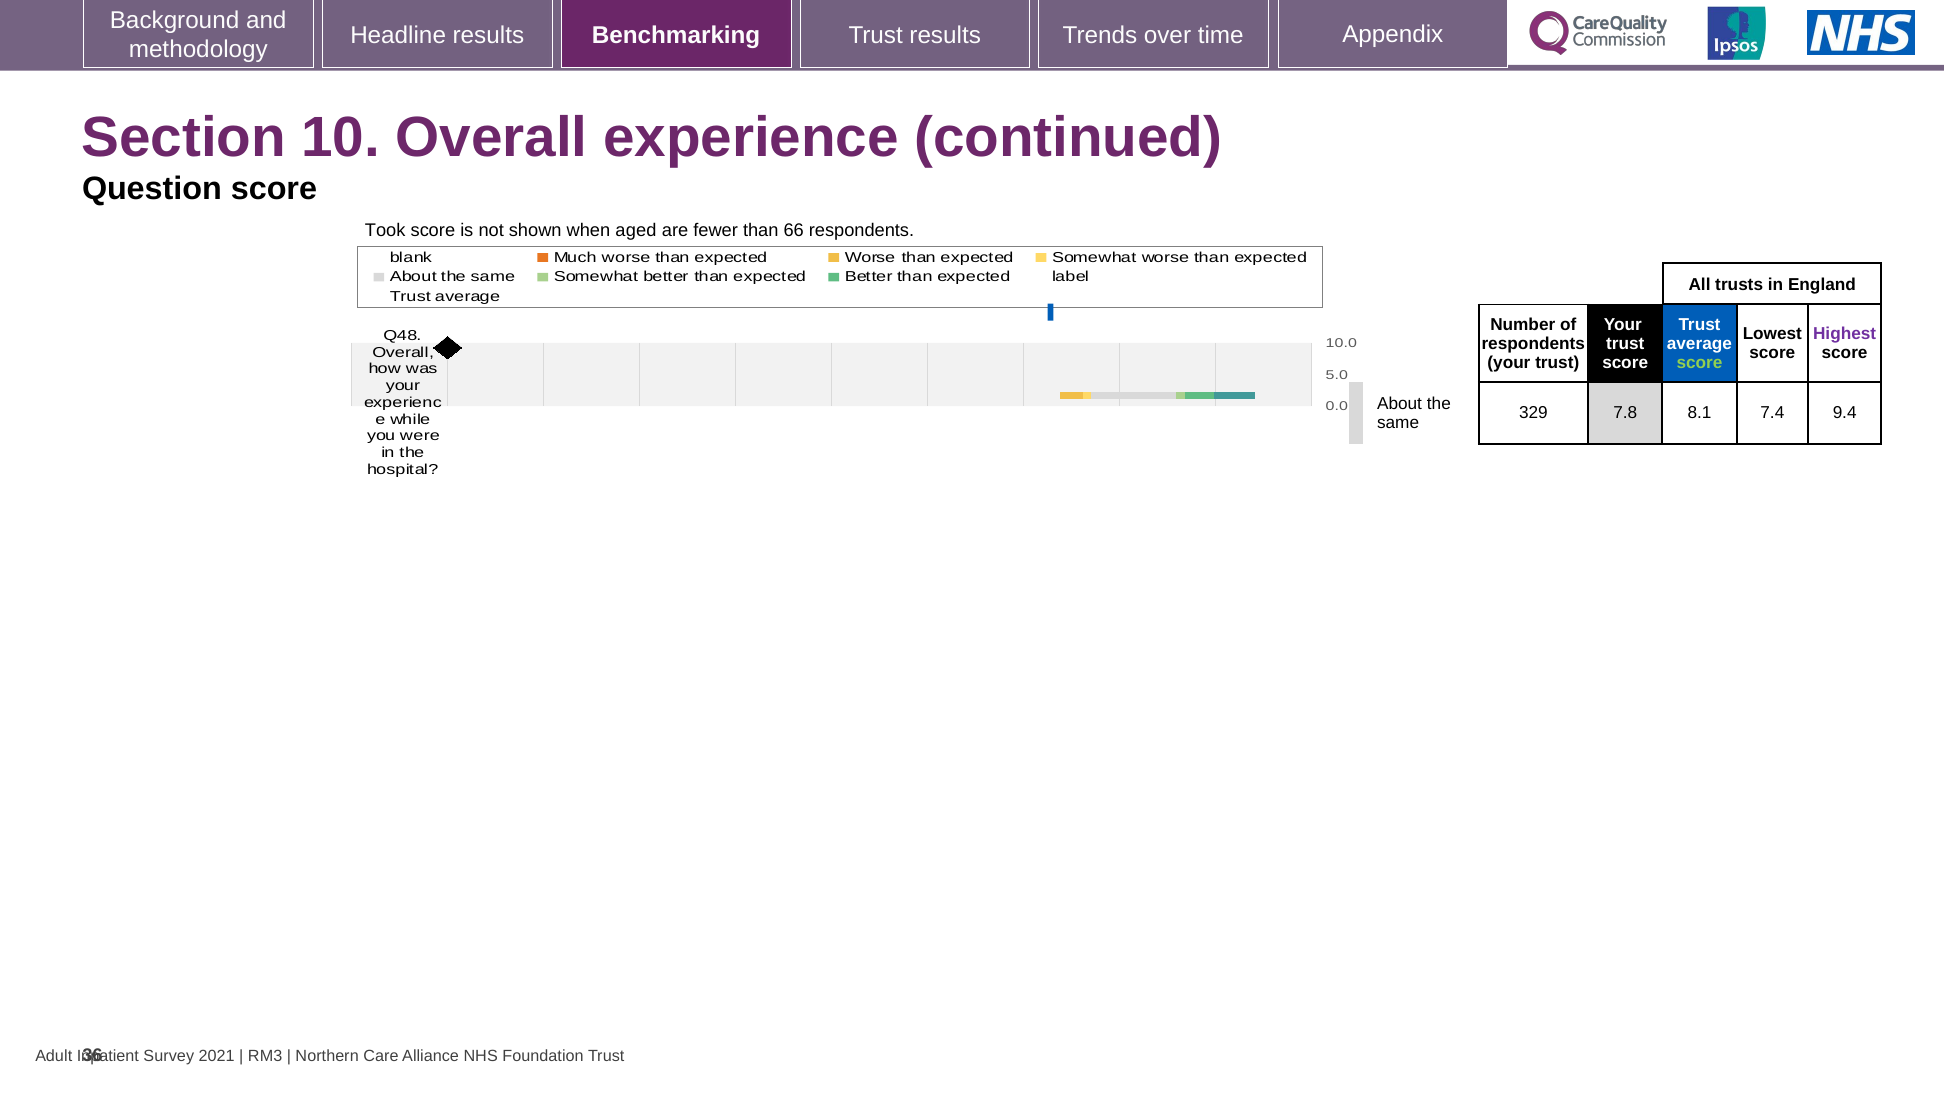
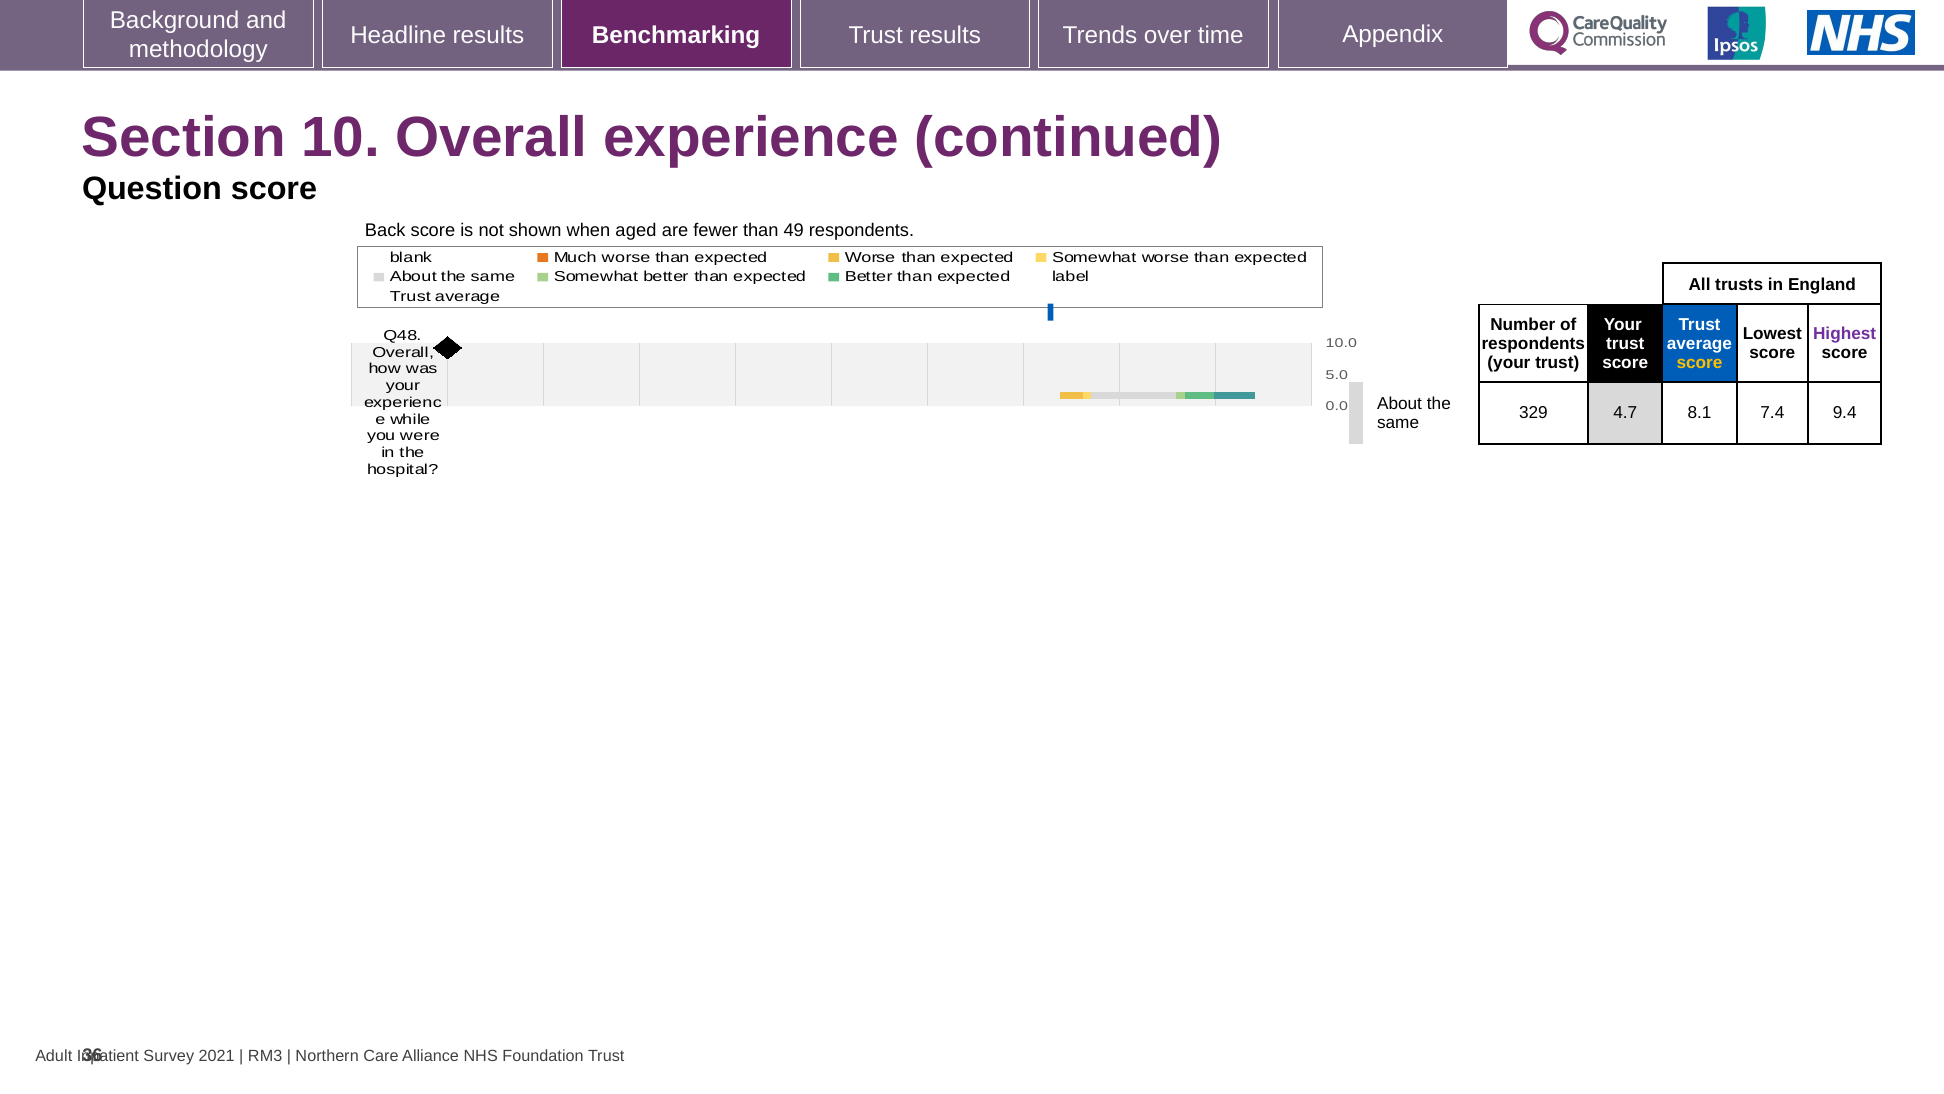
Took: Took -> Back (385, 230)
66: 66 -> 49 (794, 230)
score colour: light green -> yellow (1699, 363)
7.8: 7.8 -> 4.7 (1625, 413)
